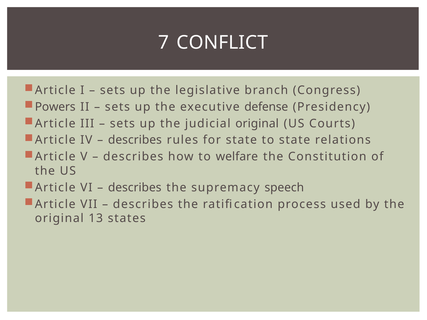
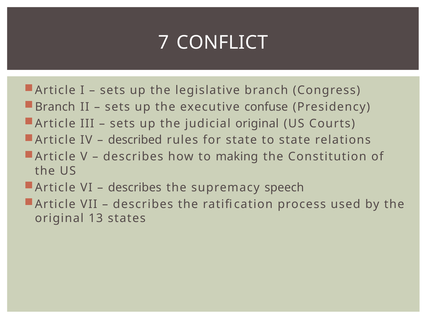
Powers: Powers -> Branch (55, 107)
defense: defense -> confuse (266, 107)
describes: describes -> described (135, 140)
welfare: welfare -> making (237, 157)
